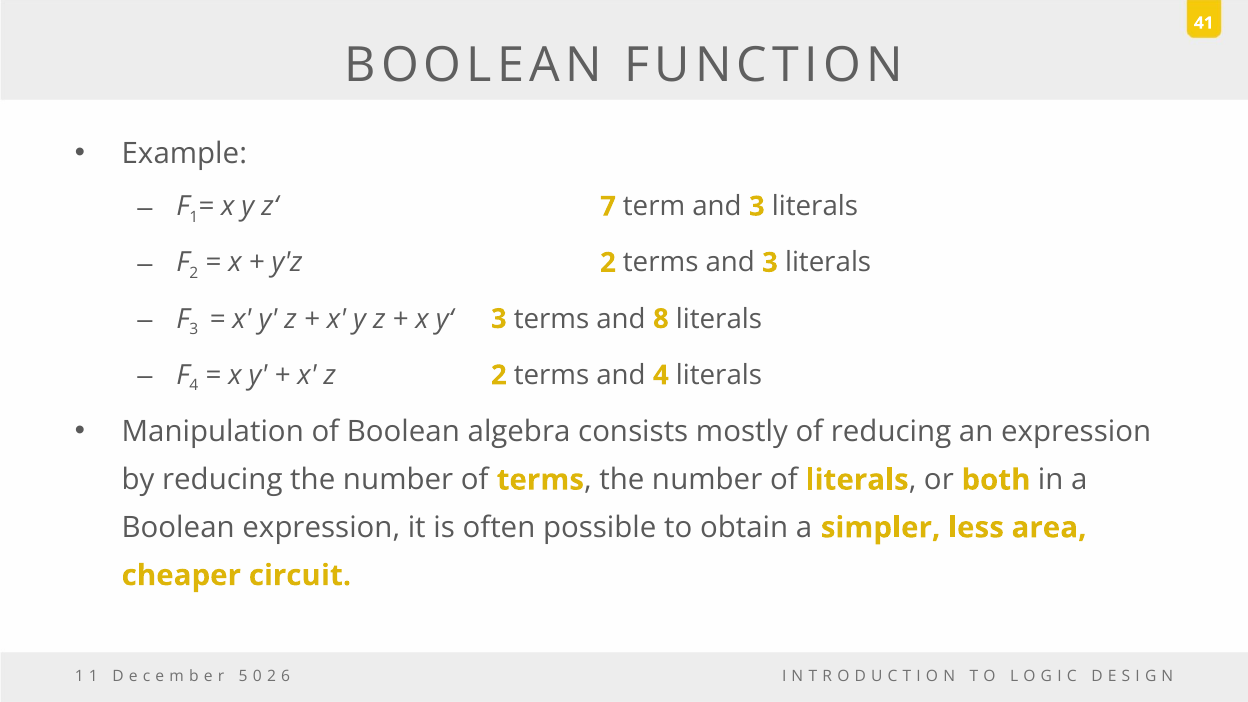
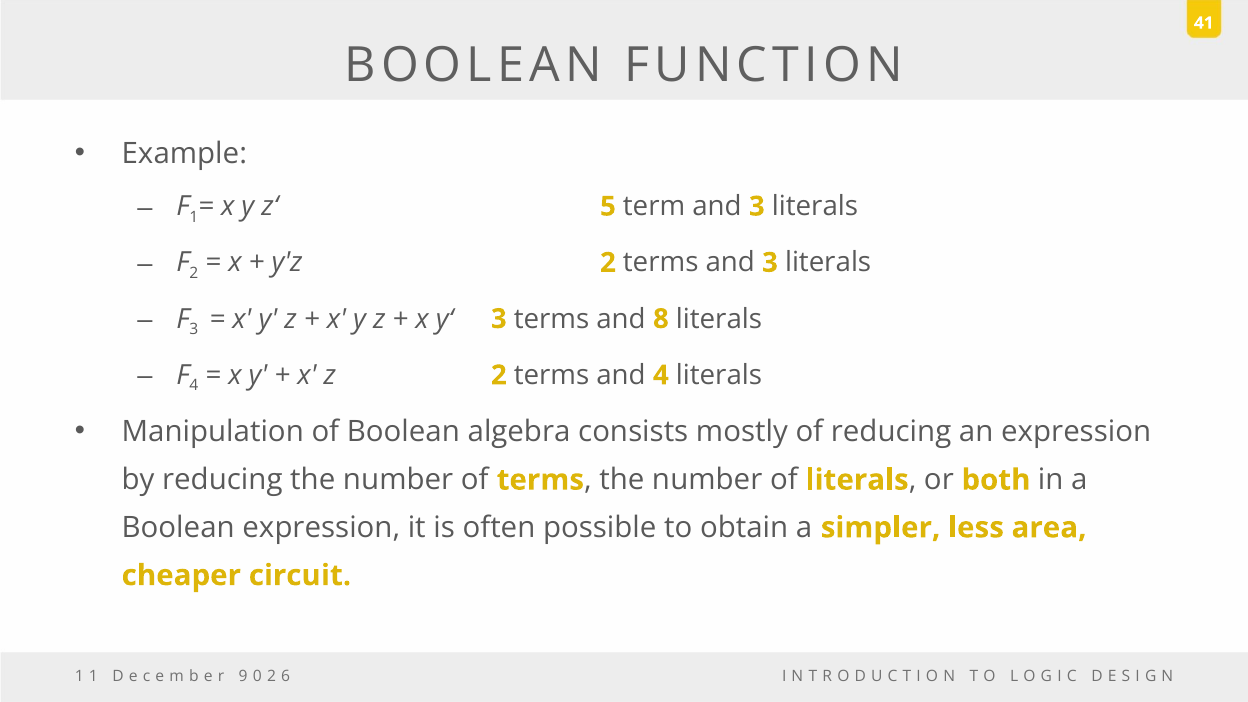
7: 7 -> 5 (608, 206)
5: 5 -> 9 (243, 676)
